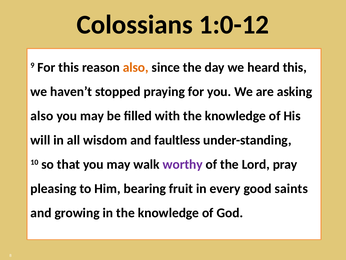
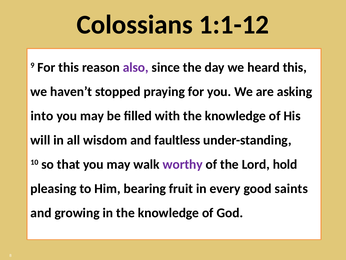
1:0-12: 1:0-12 -> 1:1-12 (234, 25)
also colour: orange -> purple (136, 67)
also: also -> into (42, 116)
pray: pray -> hold (285, 164)
